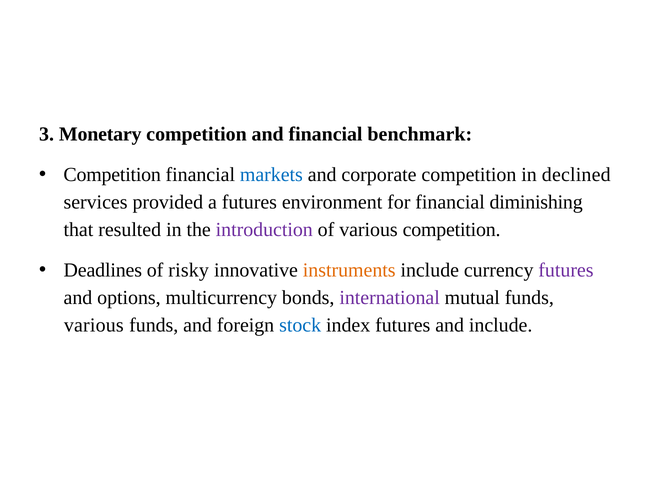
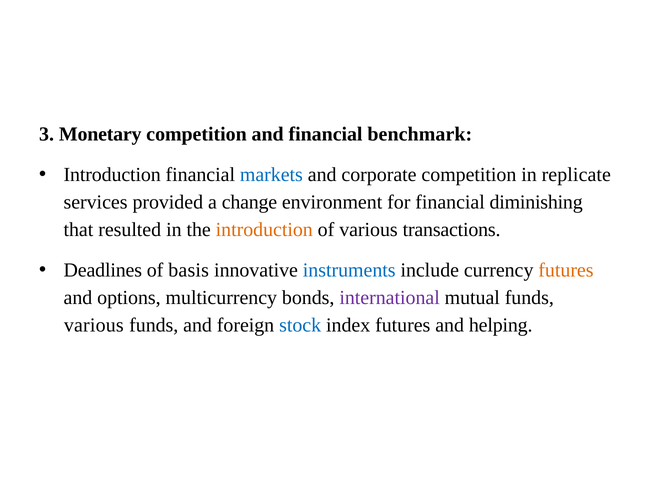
Competition: Competition -> Introduction (112, 175)
declined: declined -> replicate (576, 175)
a futures: futures -> change (249, 202)
introduction colour: purple -> orange (264, 230)
various competition: competition -> transactions (452, 230)
risky: risky -> basis (189, 270)
instruments colour: orange -> blue (349, 270)
futures colour: purple -> orange (566, 270)
and include: include -> helping (501, 325)
